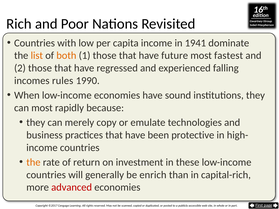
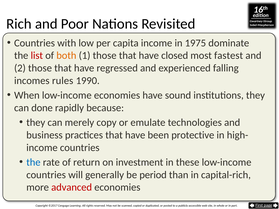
1941: 1941 -> 1975 (195, 43)
list colour: orange -> red (37, 56)
future: future -> closed (175, 56)
can most: most -> done (42, 108)
the colour: orange -> blue (33, 162)
enrich: enrich -> period (153, 175)
